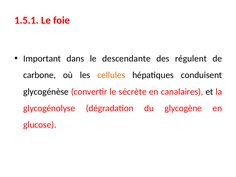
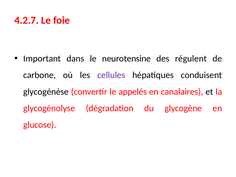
1.5.1: 1.5.1 -> 4.2.7 (27, 20)
descendante: descendante -> neurotensine (126, 59)
cellules colour: orange -> purple (111, 75)
sécrète: sécrète -> appelés (133, 92)
